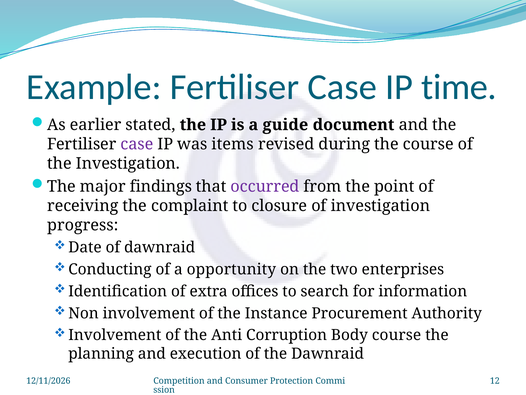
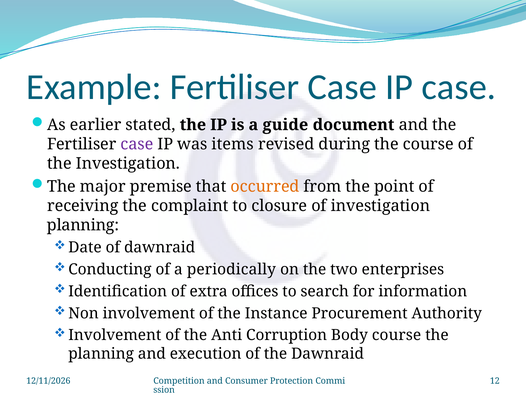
IP time: time -> case (459, 87)
findings: findings -> premise (161, 186)
occurred colour: purple -> orange (265, 186)
progress: progress -> planning (83, 225)
opportunity: opportunity -> periodically (231, 269)
